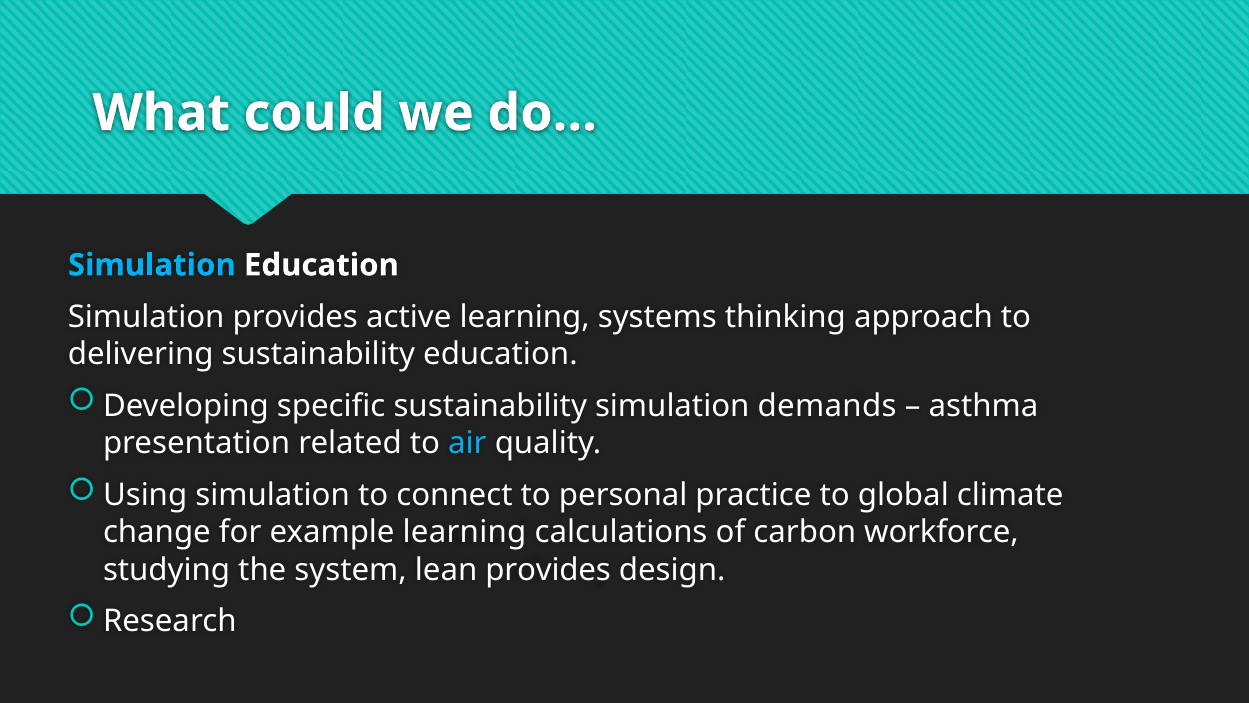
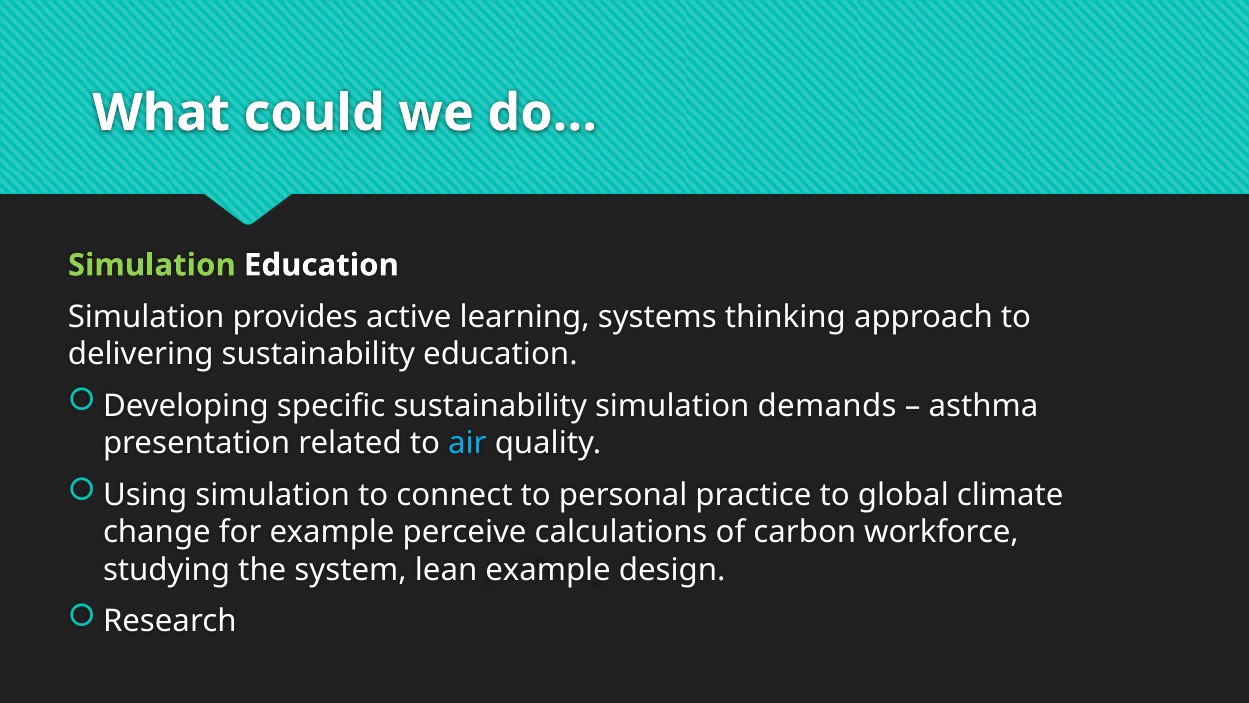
Simulation colour: light blue -> light green (152, 265)
example learning: learning -> perceive (465, 532)
lean provides: provides -> example (548, 569)
